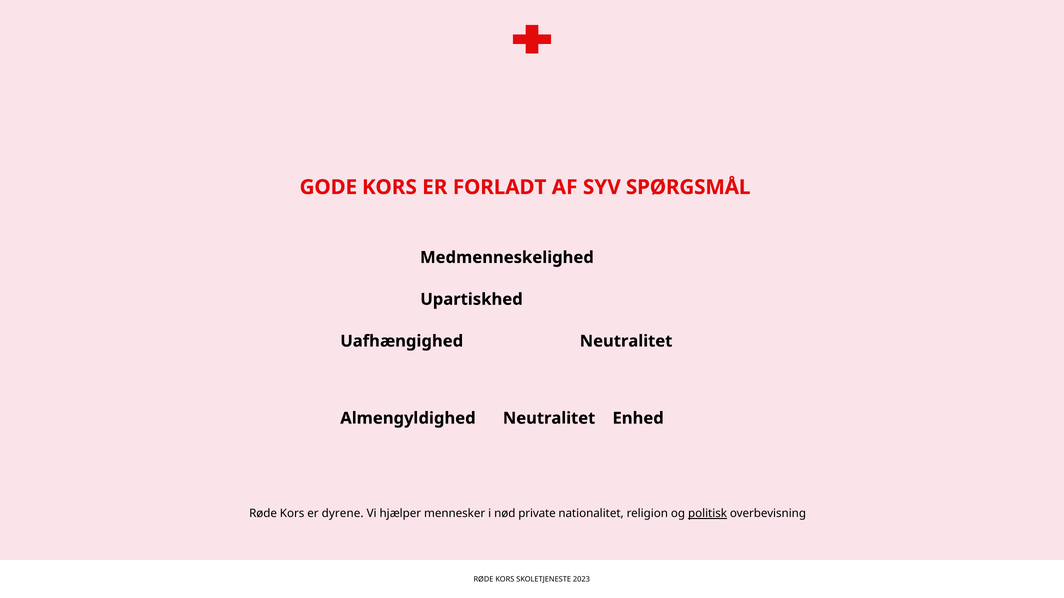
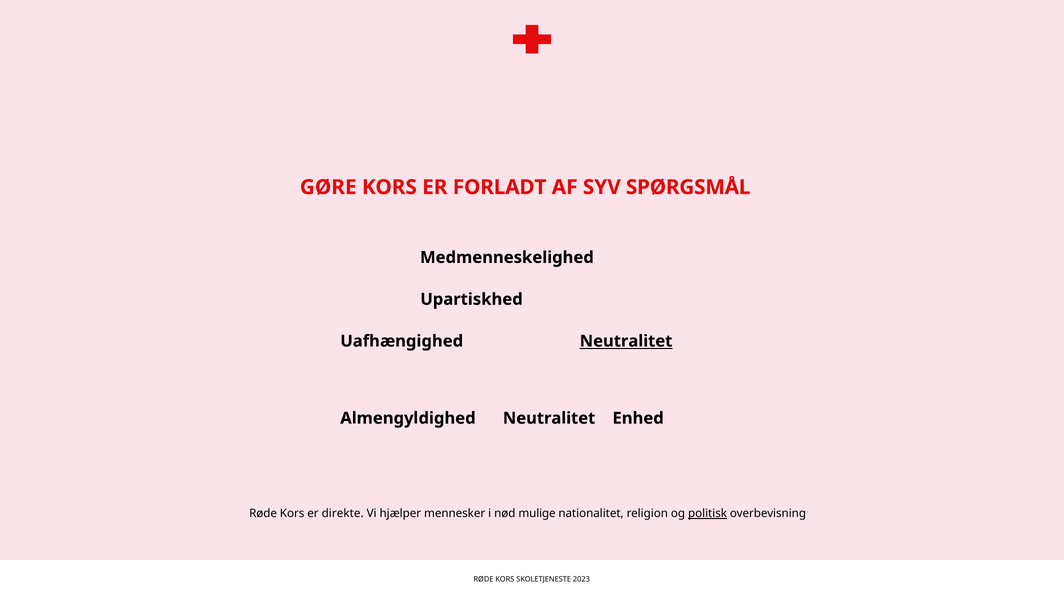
GODE: GODE -> GØRE (328, 187)
Neutralitet underline: none -> present (626, 341)
dyrene: dyrene -> direkte (343, 514)
private: private -> mulige (537, 514)
